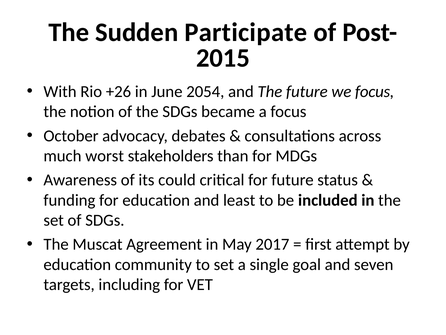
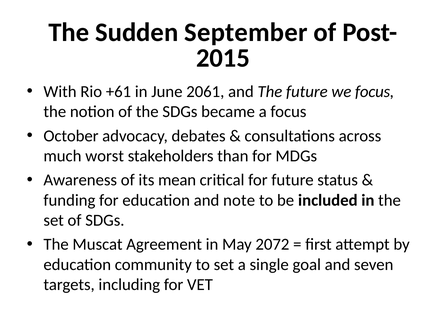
Participate: Participate -> September (246, 32)
+26: +26 -> +61 (118, 91)
2054: 2054 -> 2061 (205, 91)
could: could -> mean (177, 180)
least: least -> note (239, 200)
2017: 2017 -> 2072 (272, 244)
